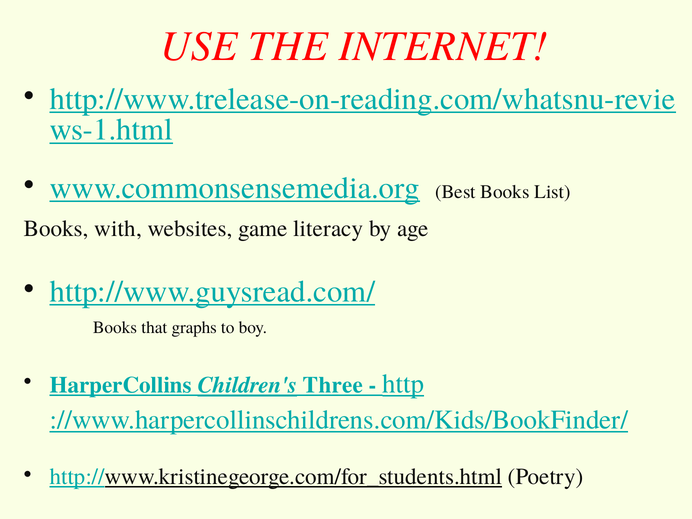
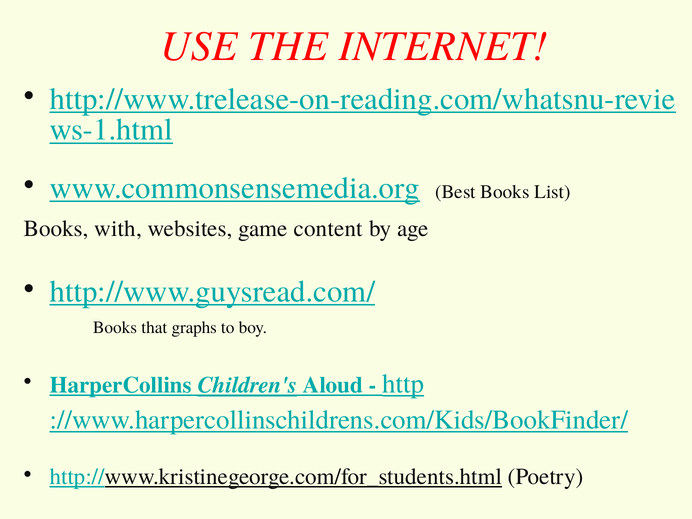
literacy: literacy -> content (328, 228)
Three: Three -> Aloud (333, 385)
